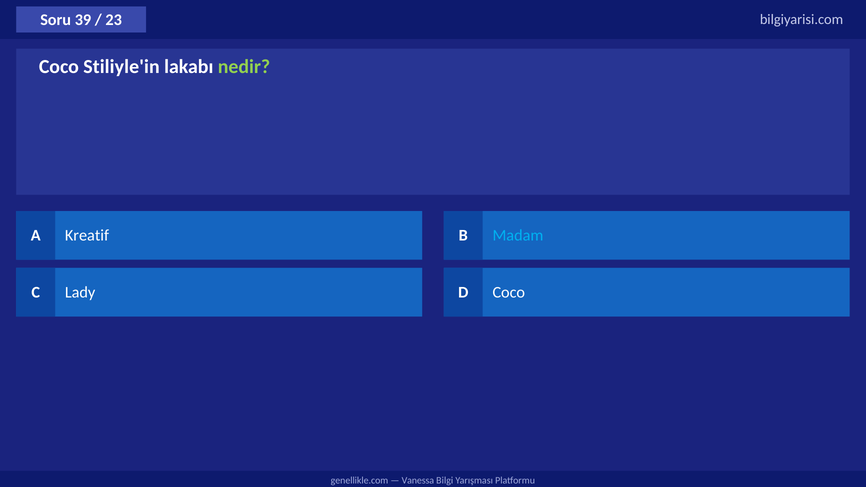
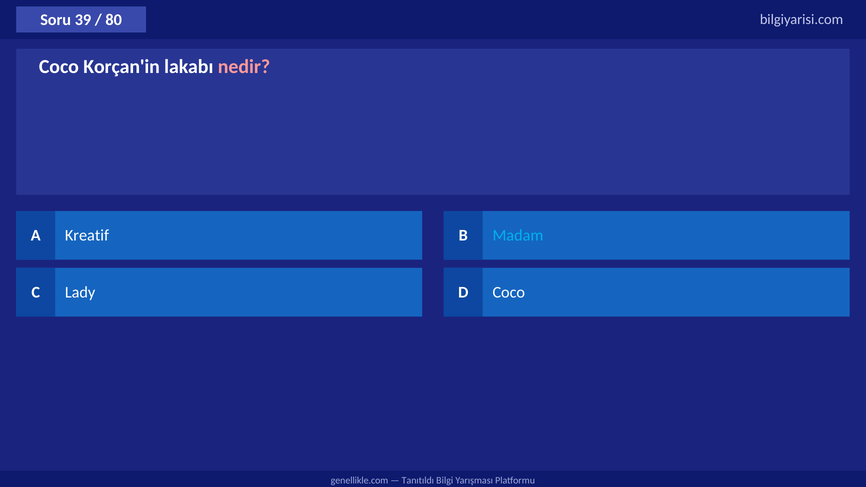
23: 23 -> 80 (114, 20)
Stiliyle'in: Stiliyle'in -> Korçan'in (122, 67)
nedir colour: light green -> pink (244, 67)
Vanessa: Vanessa -> Tanıtıldı (418, 480)
